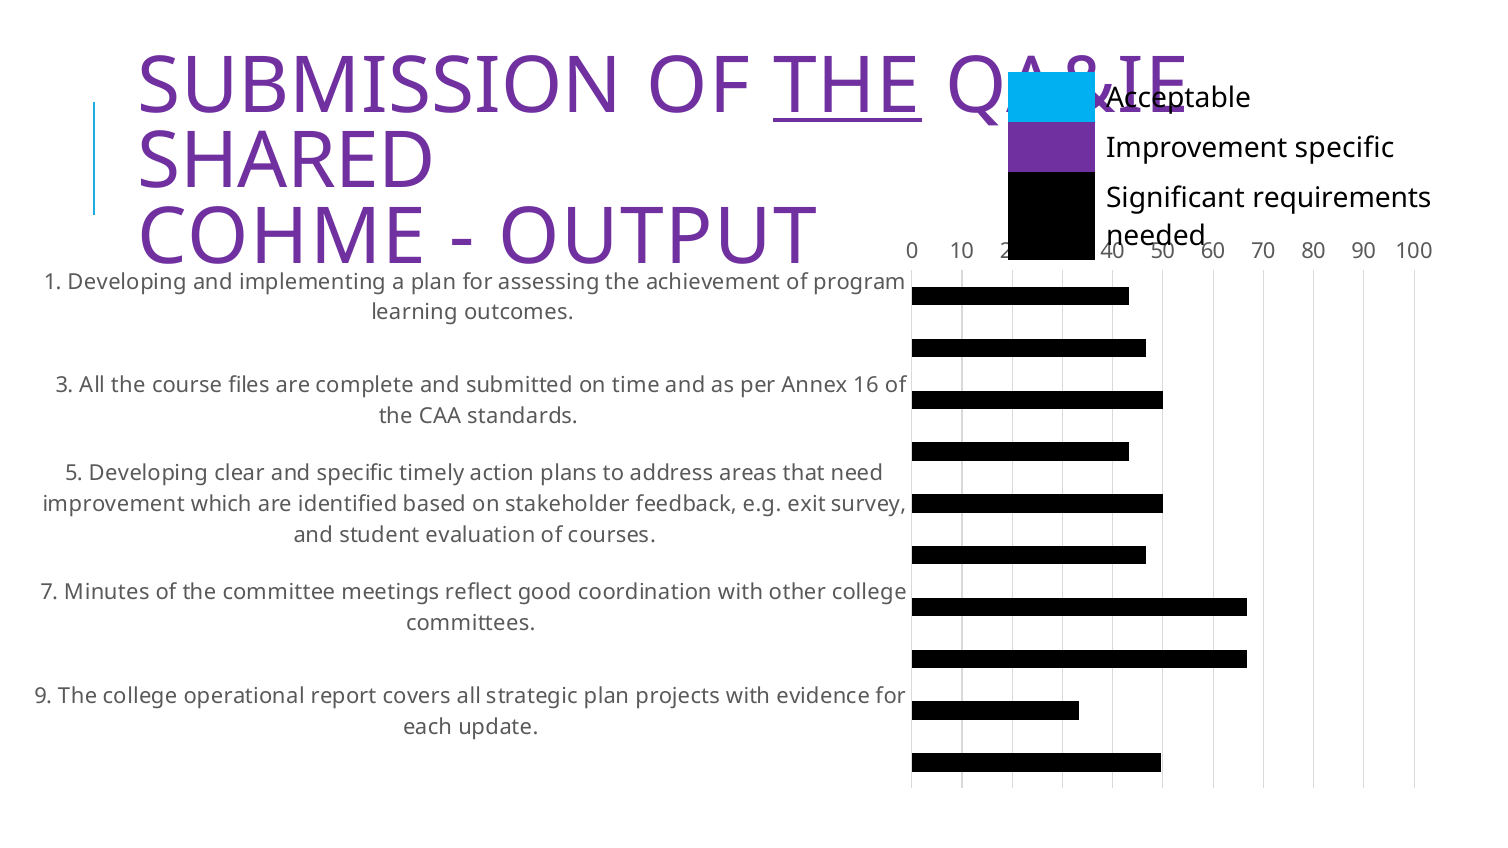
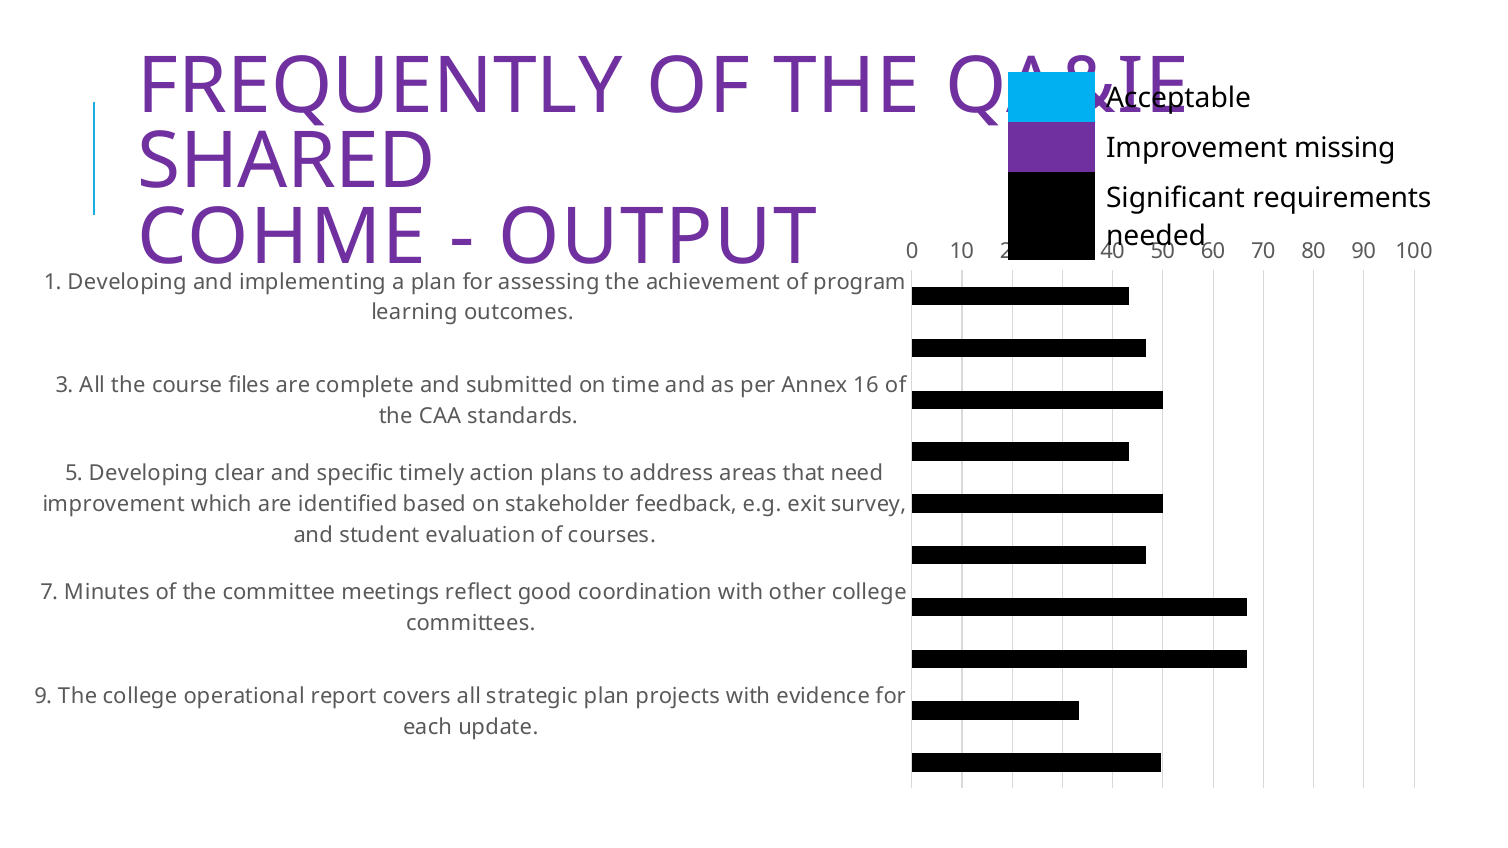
SUBMISSION: SUBMISSION -> FREQUENTLY (380, 86)
THE underline: present -> none (847, 86)
Improvement specific: specific -> missing (1345, 148)
